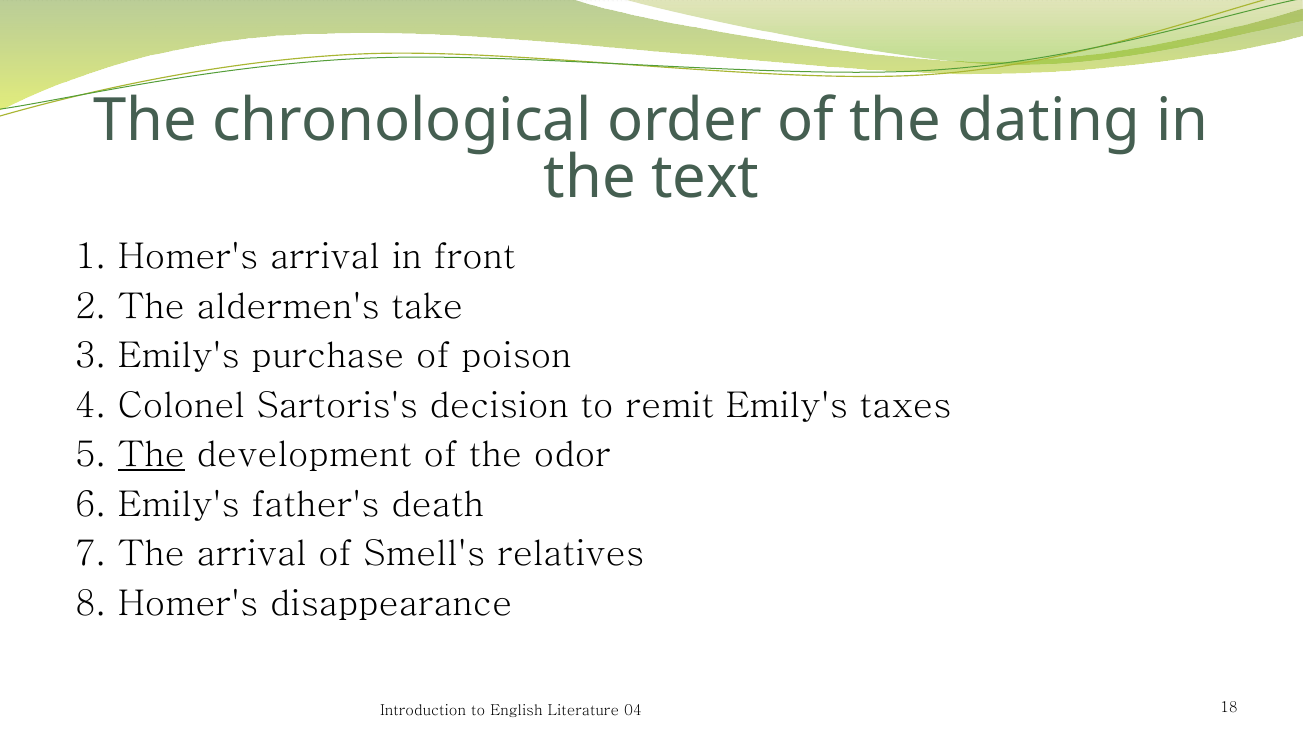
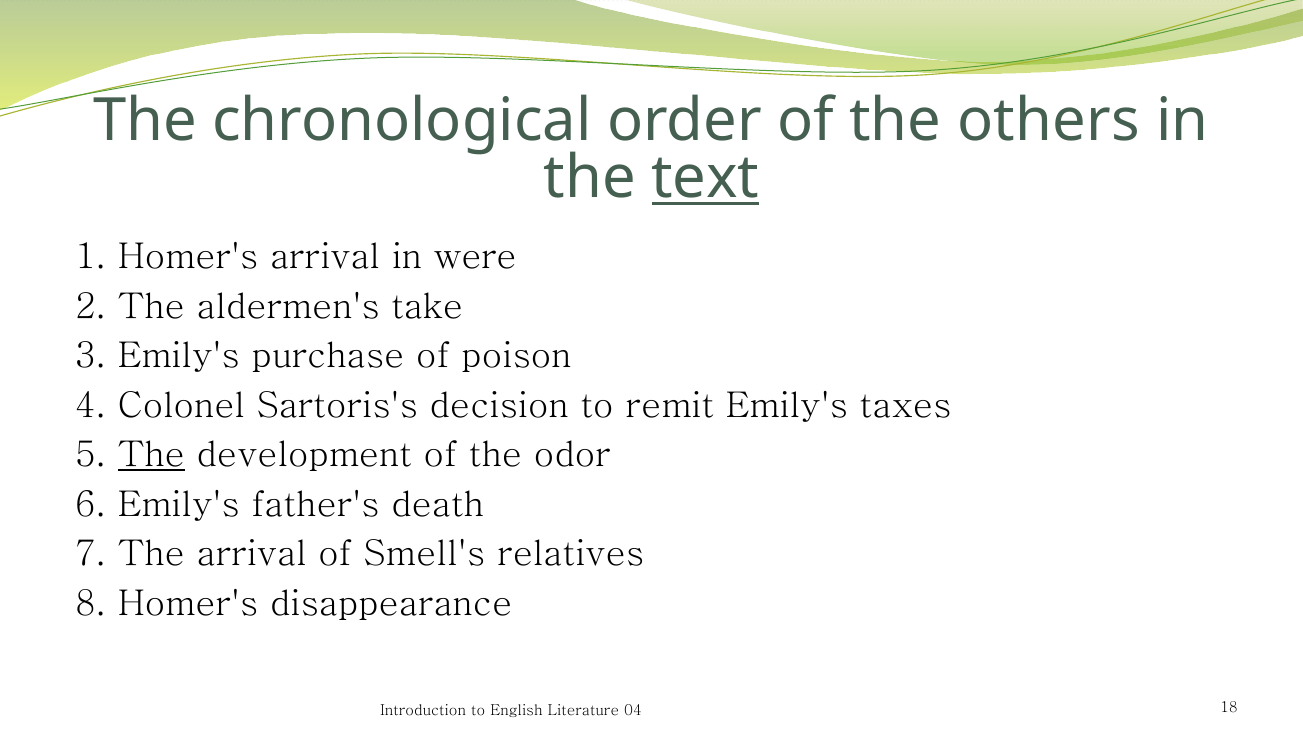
dating: dating -> others (1049, 120)
text underline: none -> present (705, 178)
front: front -> were (475, 257)
